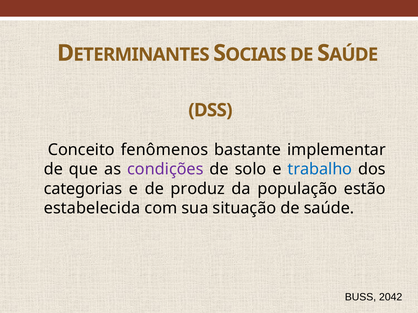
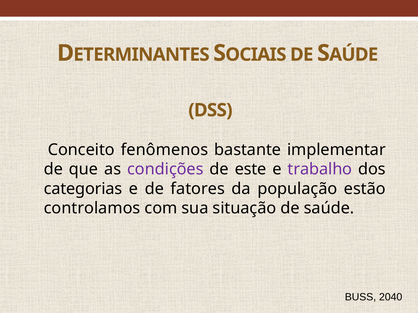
solo: solo -> este (251, 169)
trabalho colour: blue -> purple (320, 169)
produz: produz -> fatores (198, 189)
estabelecida: estabelecida -> controlamos (92, 209)
2042: 2042 -> 2040 (391, 297)
